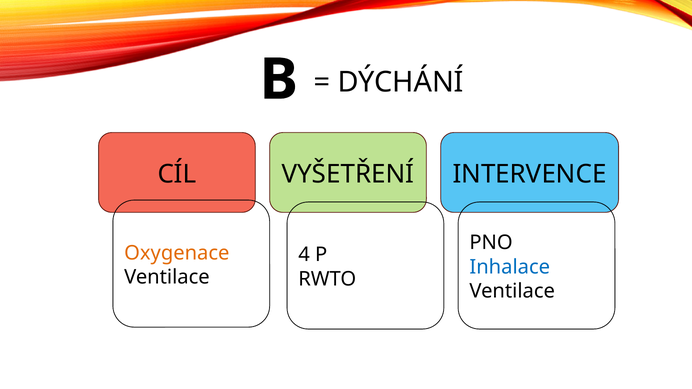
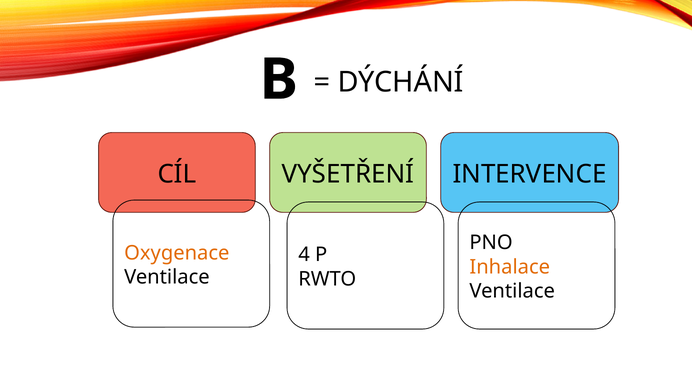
Inhalace colour: blue -> orange (510, 267)
